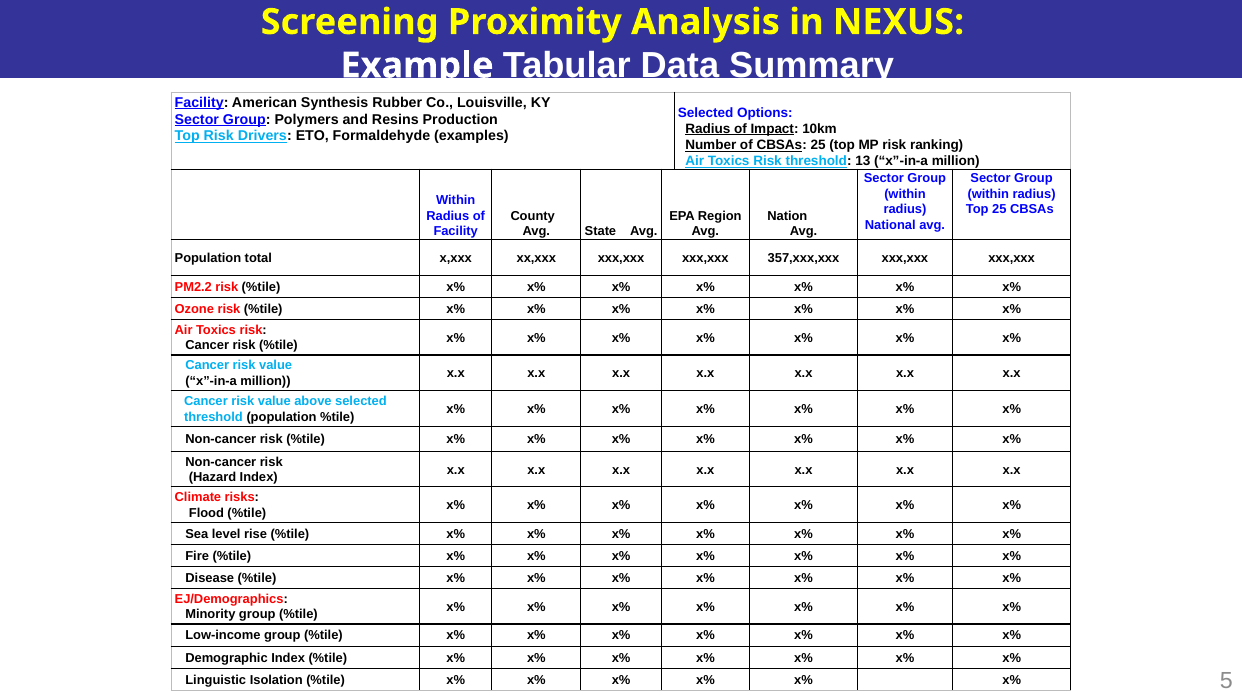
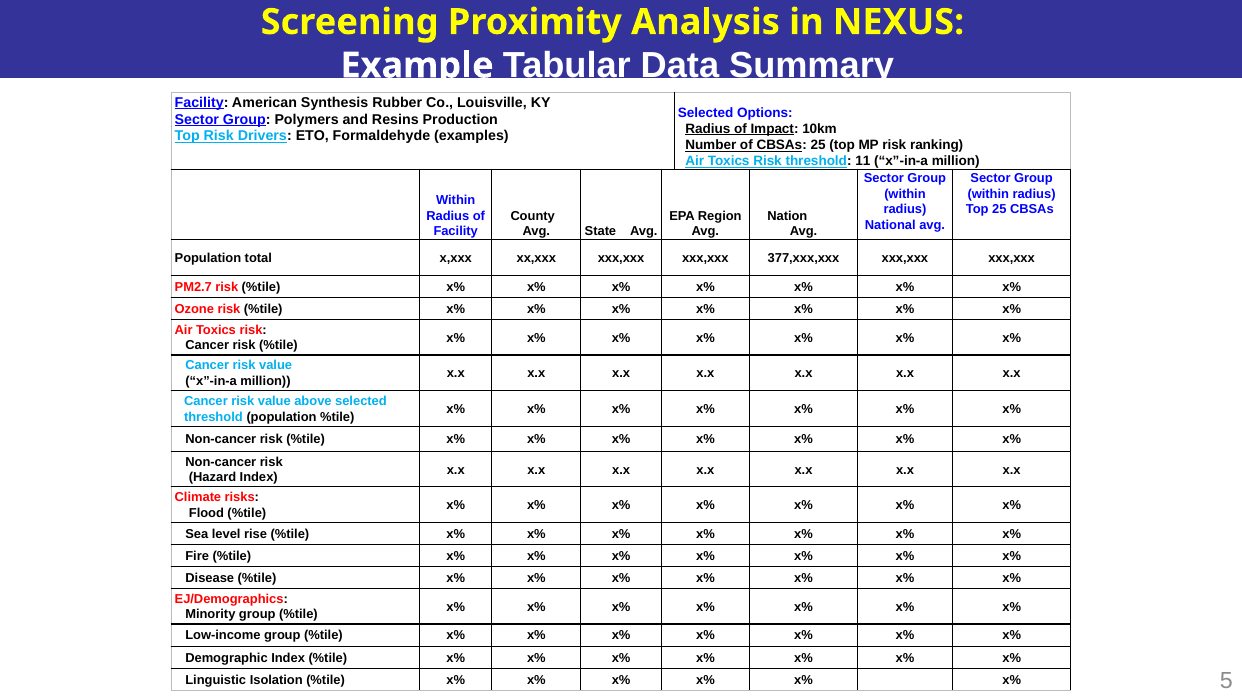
13: 13 -> 11 (863, 161)
357,xxx,xxx: 357,xxx,xxx -> 377,xxx,xxx (804, 258)
PM2.2: PM2.2 -> PM2.7 (193, 287)
